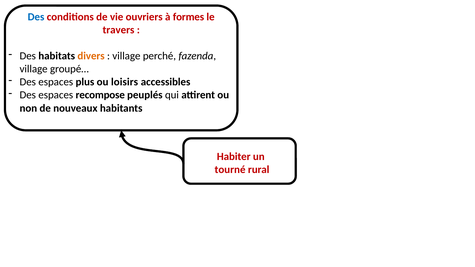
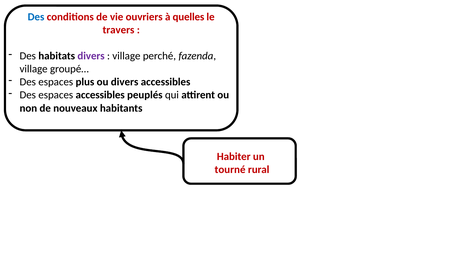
formes: formes -> quelles (188, 17)
divers colour: orange -> purple (91, 56)
ou loisirs: loisirs -> divers (125, 82)
espaces recompose: recompose -> accessibles (100, 95)
